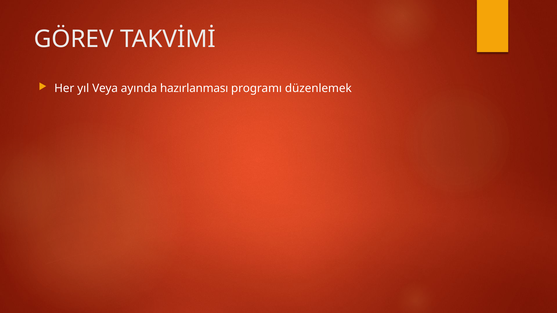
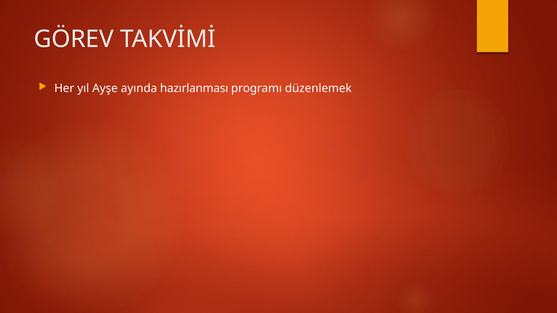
Veya: Veya -> Ayşe (105, 89)
